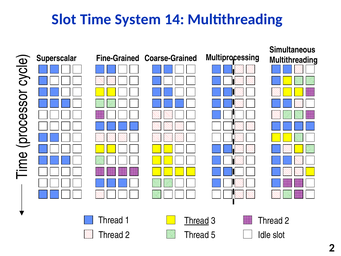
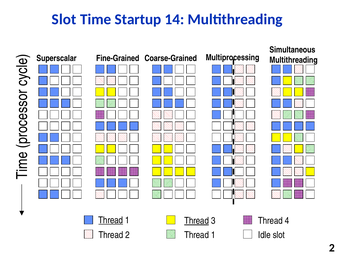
System: System -> Startup (138, 19)
Thread underline: none -> present (111, 220)
2: 2 -> 4 (287, 221)
5: 5 -> 1 (213, 235)
